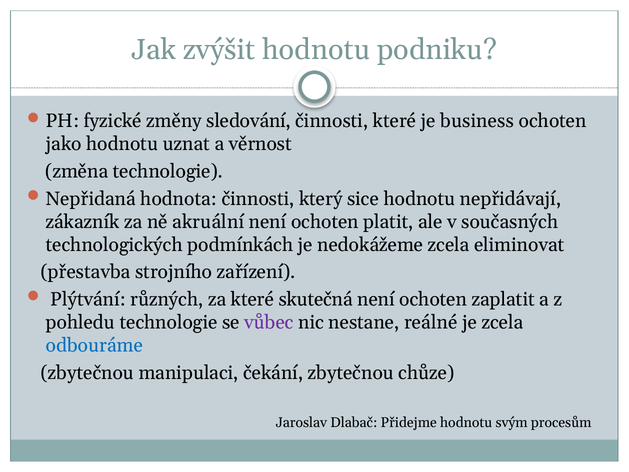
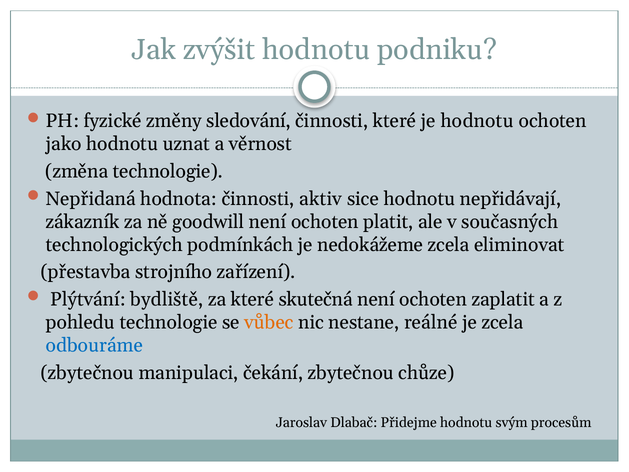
je business: business -> hodnotu (477, 121)
který: který -> aktiv (321, 199)
akruální: akruální -> goodwill (208, 222)
různých: různých -> bydliště (167, 299)
vůbec colour: purple -> orange (269, 322)
